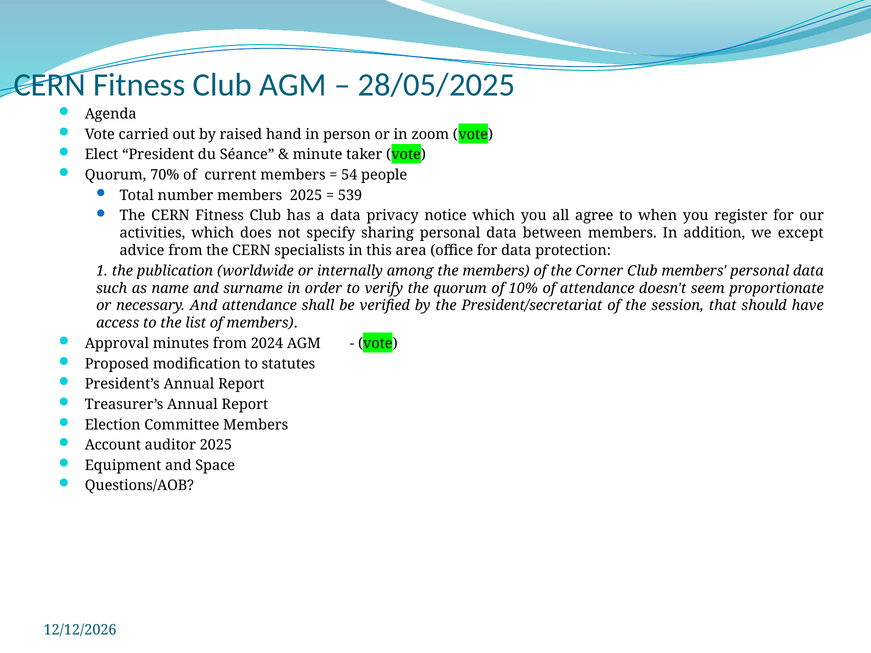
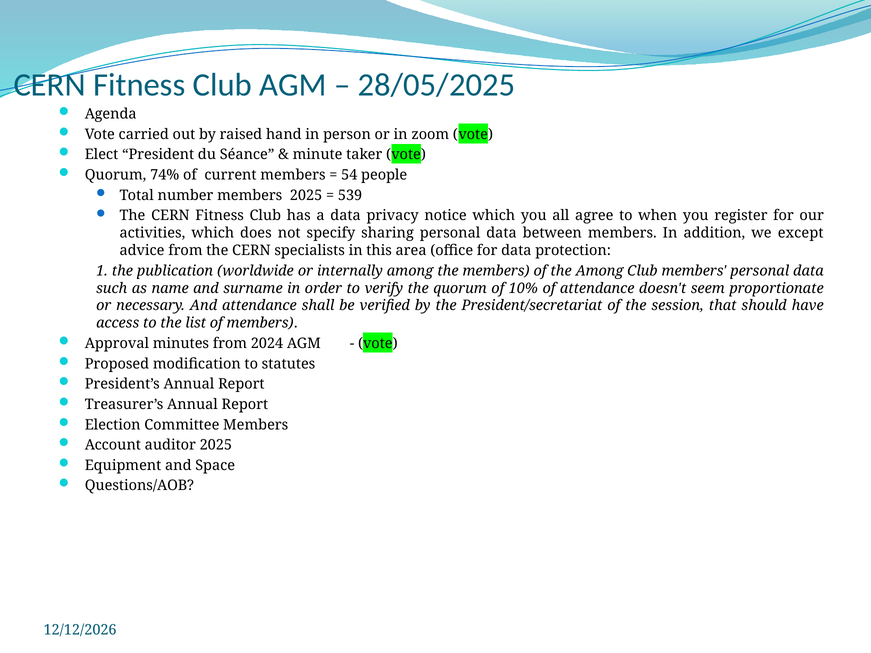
70%: 70% -> 74% (165, 175)
the Corner: Corner -> Among (600, 271)
